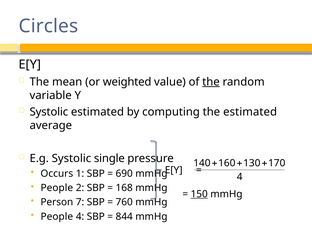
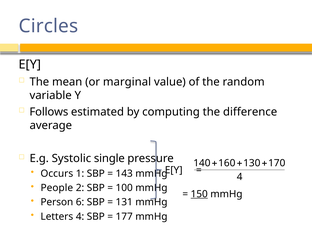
weighted: weighted -> marginal (127, 82)
the underline: present -> none (211, 82)
Systolic: Systolic -> Follows (49, 112)
the estimated: estimated -> difference (250, 112)
690: 690 -> 143 (124, 173)
168: 168 -> 100 (124, 188)
7: 7 -> 6 (80, 202)
760: 760 -> 131 (124, 202)
People: People -> Letters (57, 216)
844: 844 -> 177 (124, 216)
